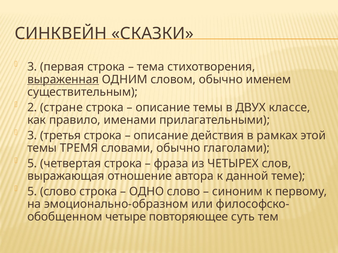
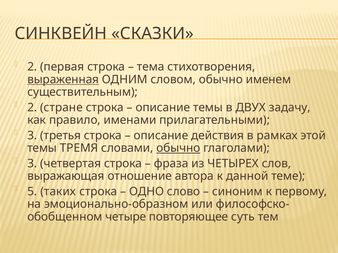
3: 3 -> 2 (32, 67)
классе: классе -> задачу (290, 108)
обычно underline: none -> present (178, 148)
5: 5 -> 3 (32, 164)
5 слово: слово -> таких (58, 192)
